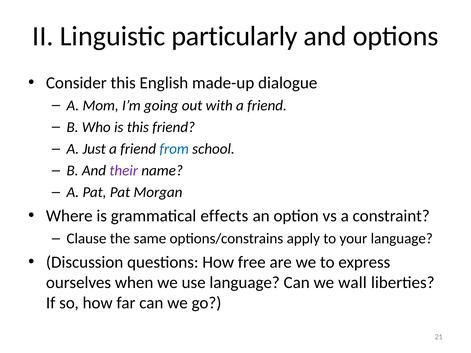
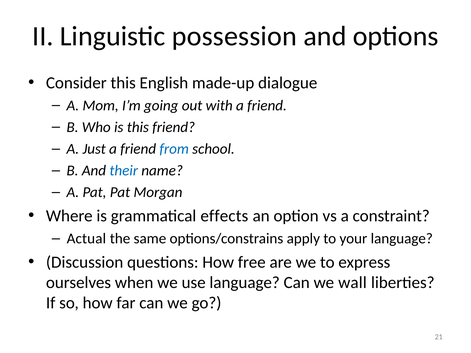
particularly: particularly -> possession (234, 36)
their colour: purple -> blue (124, 171)
Clause: Clause -> Actual (86, 239)
